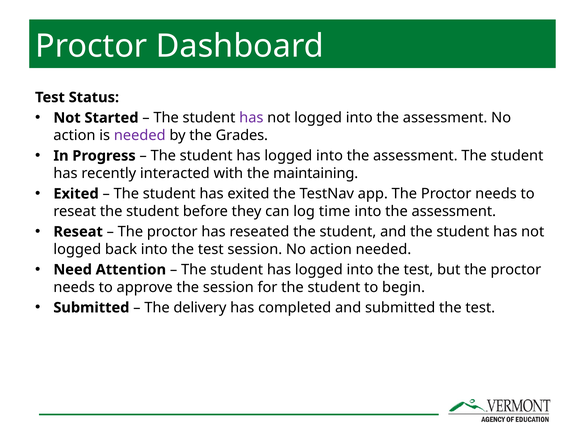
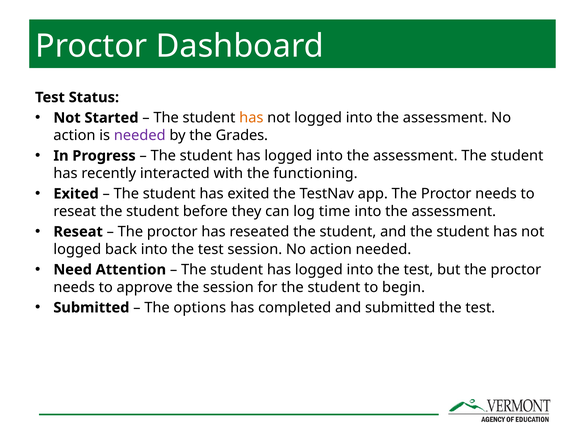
has colour: purple -> orange (251, 118)
maintaining: maintaining -> functioning (315, 174)
delivery: delivery -> options (200, 308)
